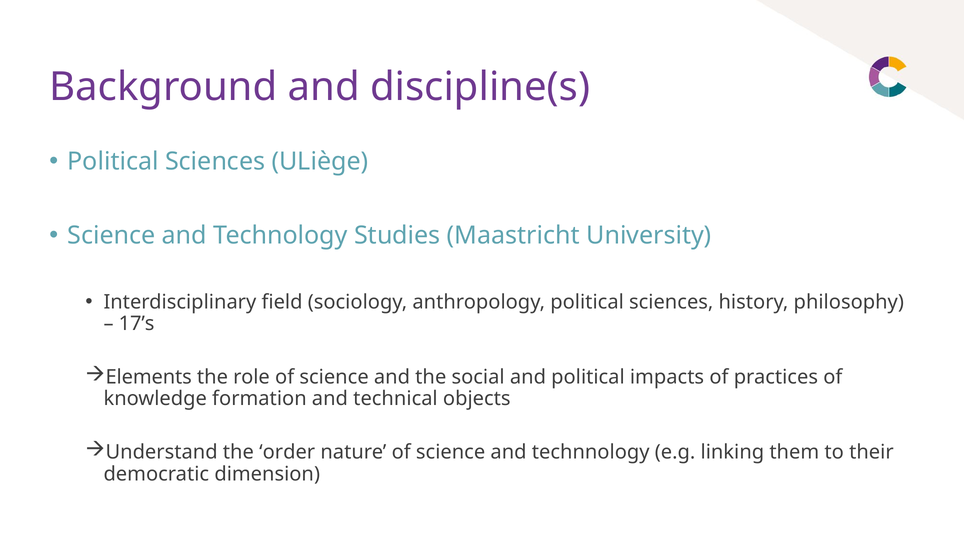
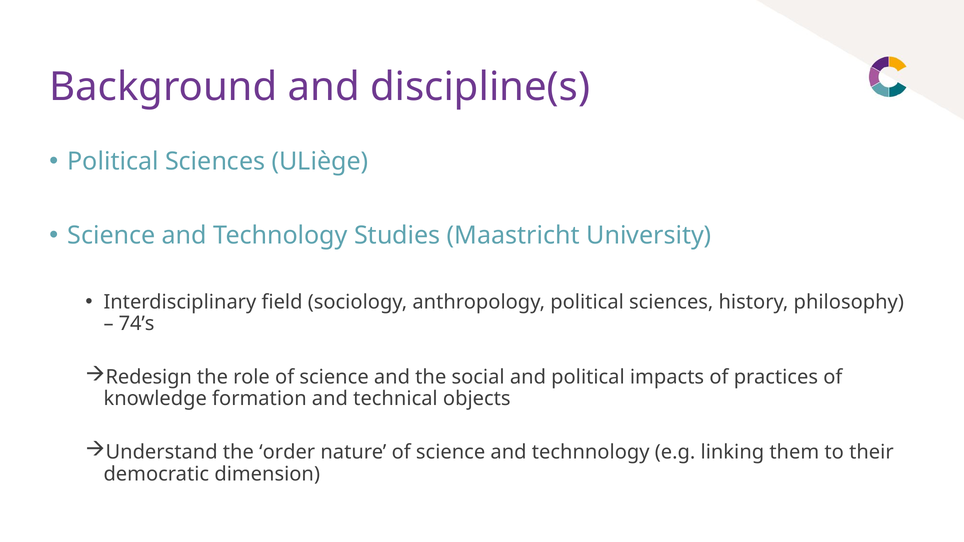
17’s: 17’s -> 74’s (137, 324)
Elements: Elements -> Redesign (149, 377)
